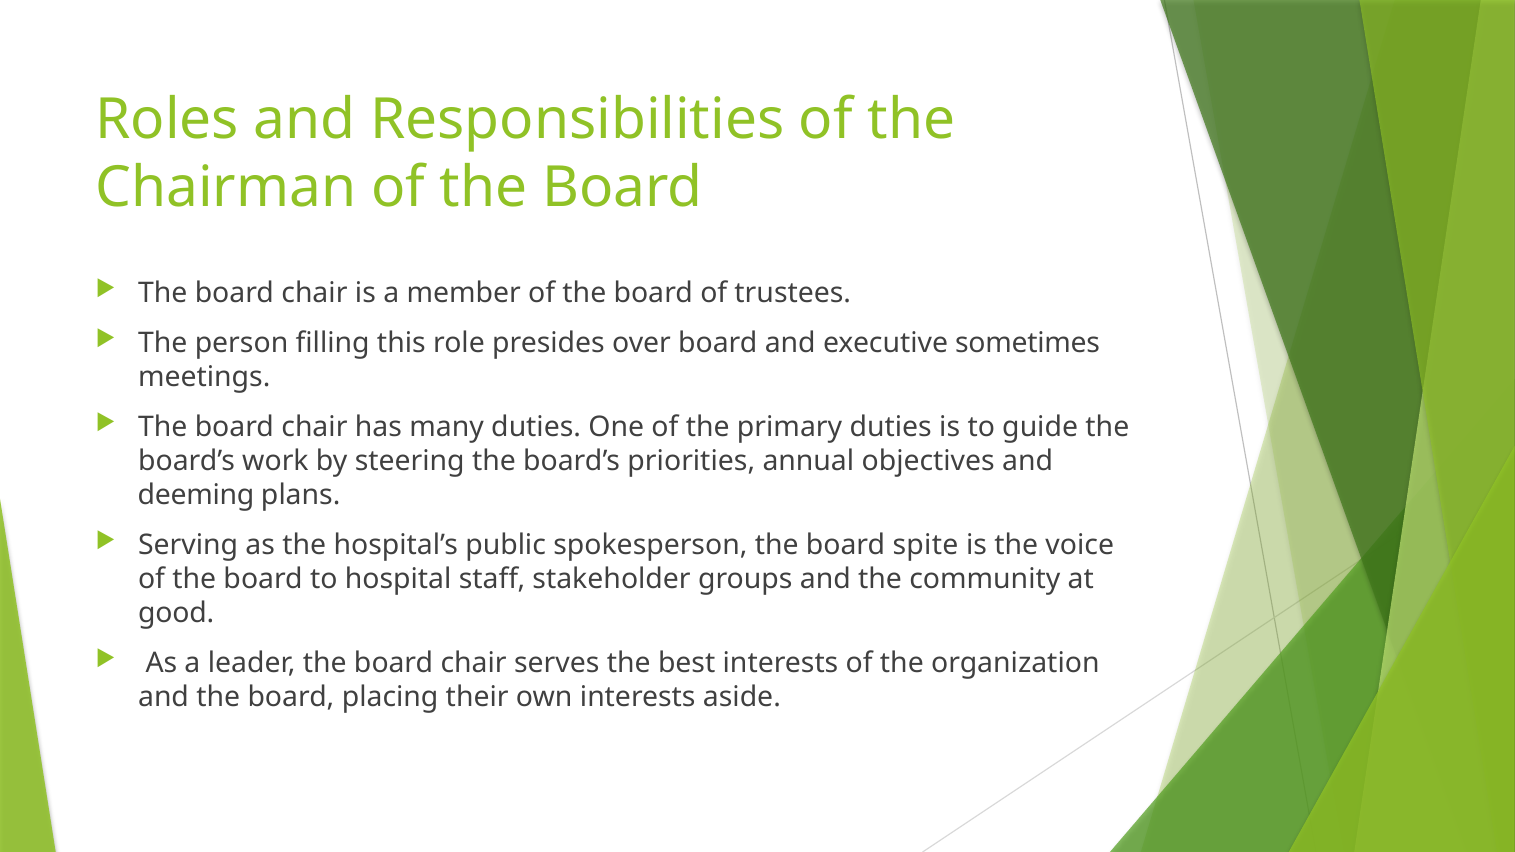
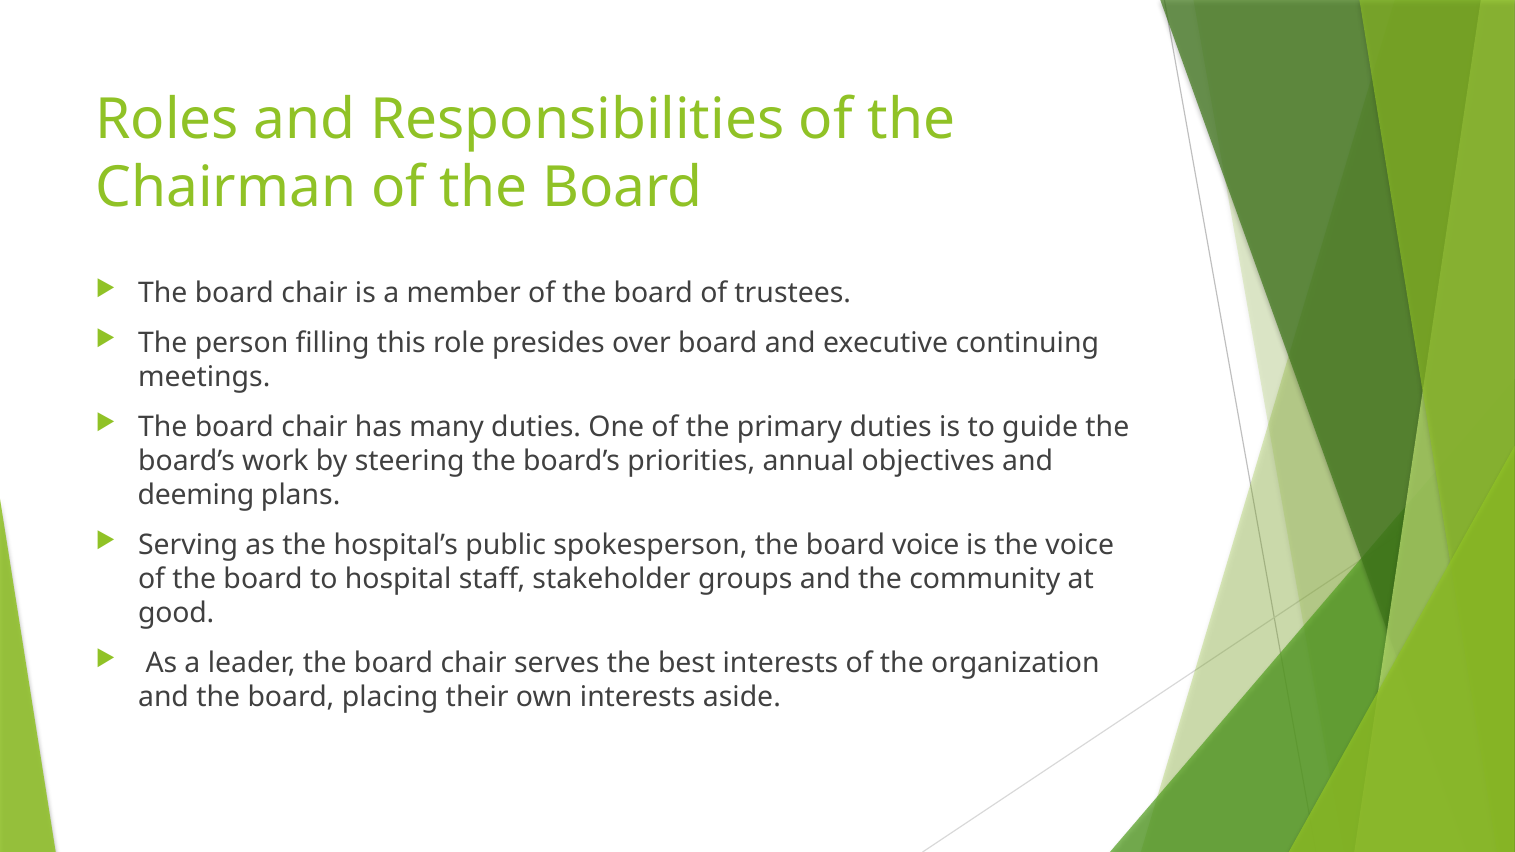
sometimes: sometimes -> continuing (1027, 343)
board spite: spite -> voice (926, 545)
